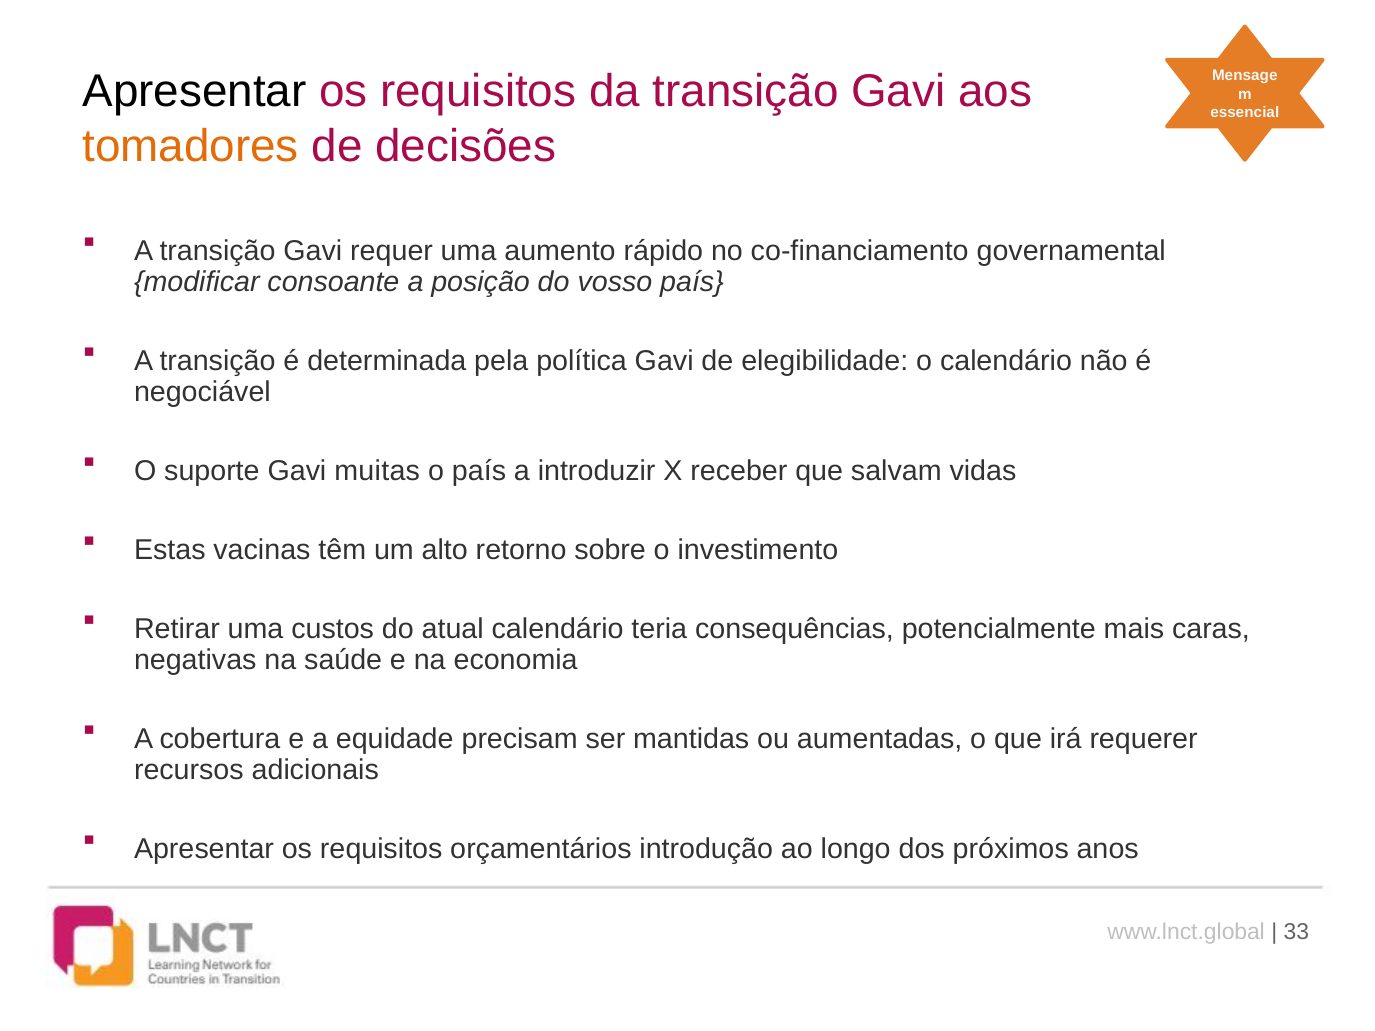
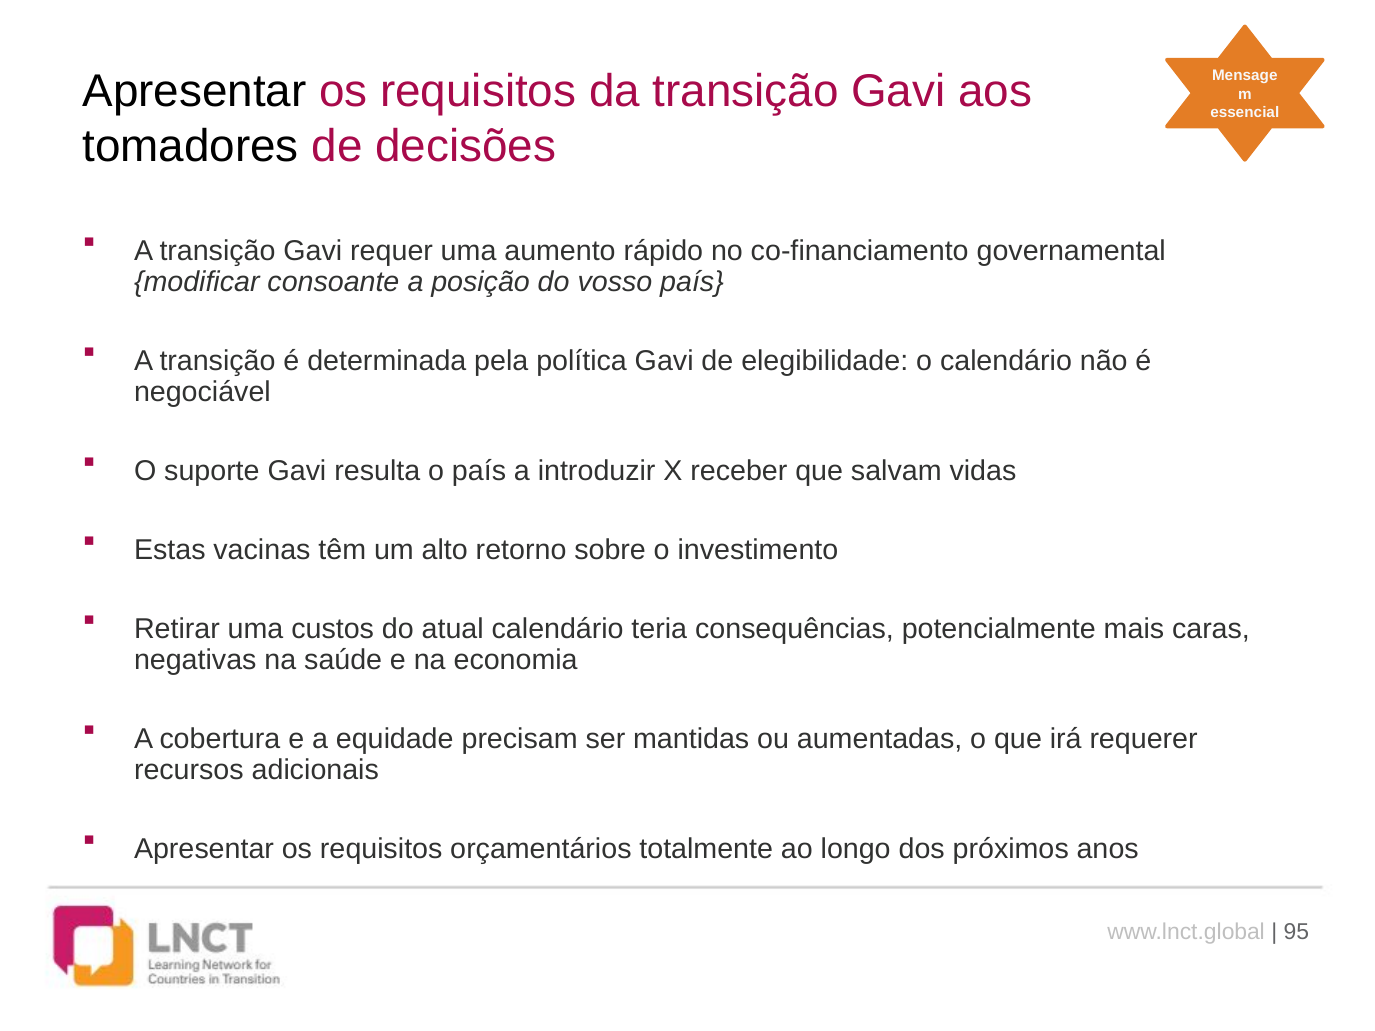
tomadores colour: orange -> black (191, 146)
muitas: muitas -> resulta (377, 471)
introdução: introdução -> totalmente (706, 849)
33: 33 -> 95 (1296, 932)
